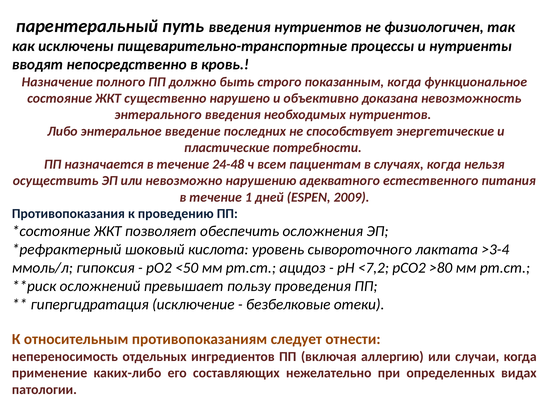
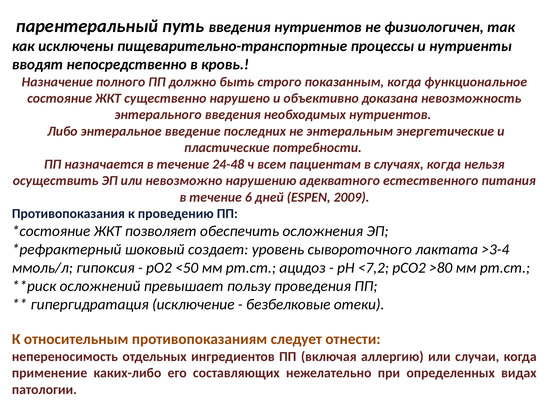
способствует: способствует -> энтеральным (350, 131)
1: 1 -> 6 (248, 197)
кислота: кислота -> создает (218, 249)
